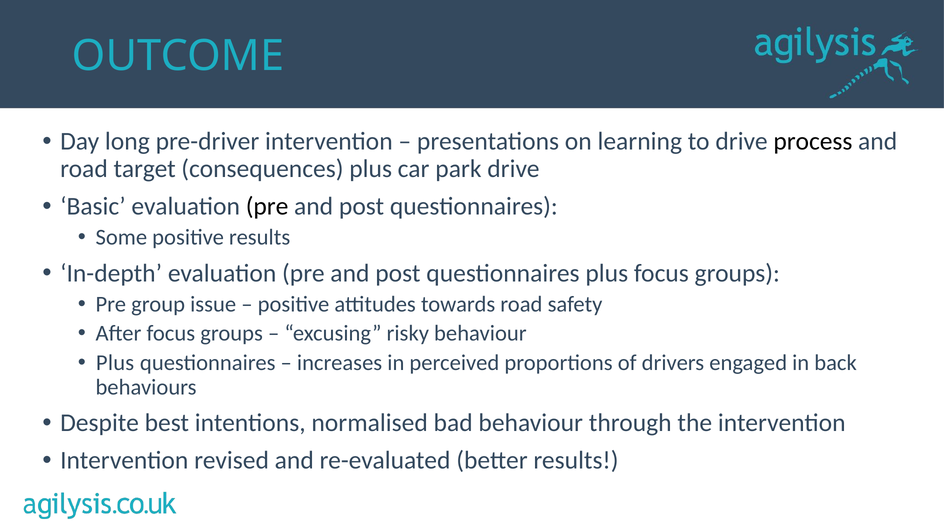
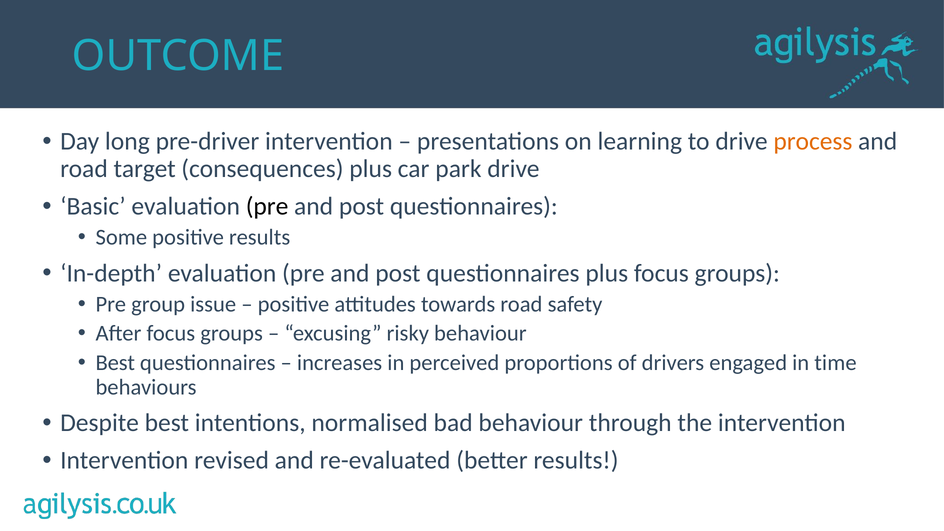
process colour: black -> orange (813, 141)
Plus: Plus -> Best (115, 363)
back: back -> time (835, 363)
